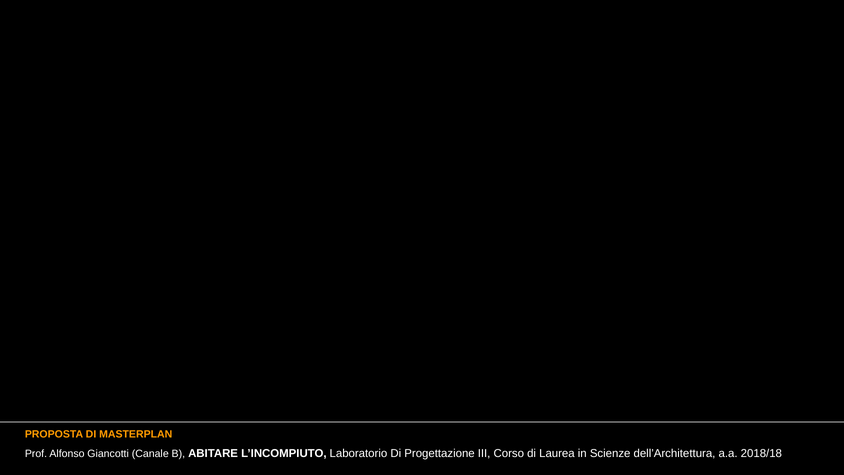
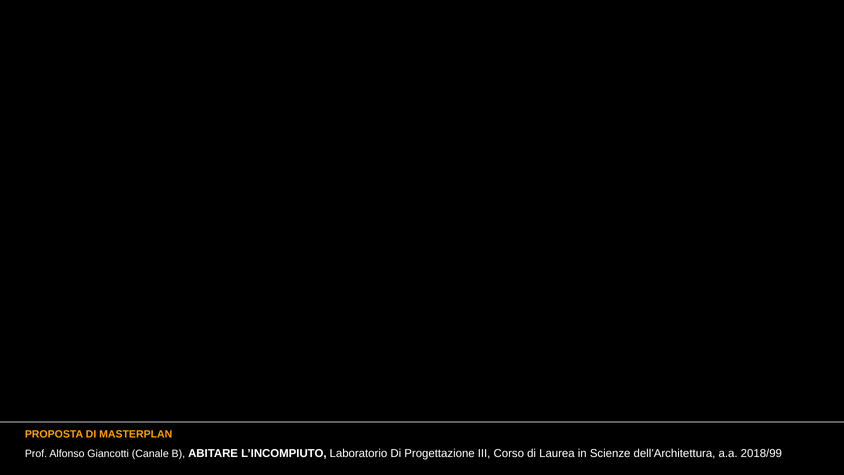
2018/18: 2018/18 -> 2018/99 (761, 453)
